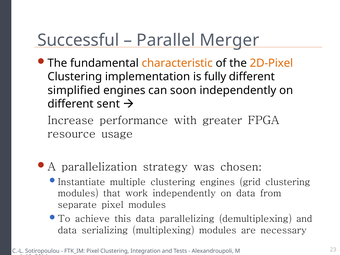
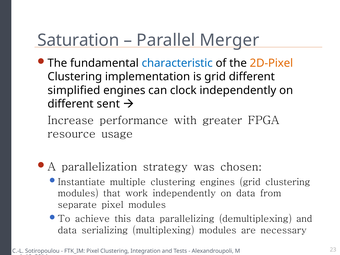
Successful: Successful -> Saturation (78, 40)
characteristic colour: orange -> blue (177, 63)
is fully: fully -> grid (215, 77)
soon: soon -> clock (183, 90)
